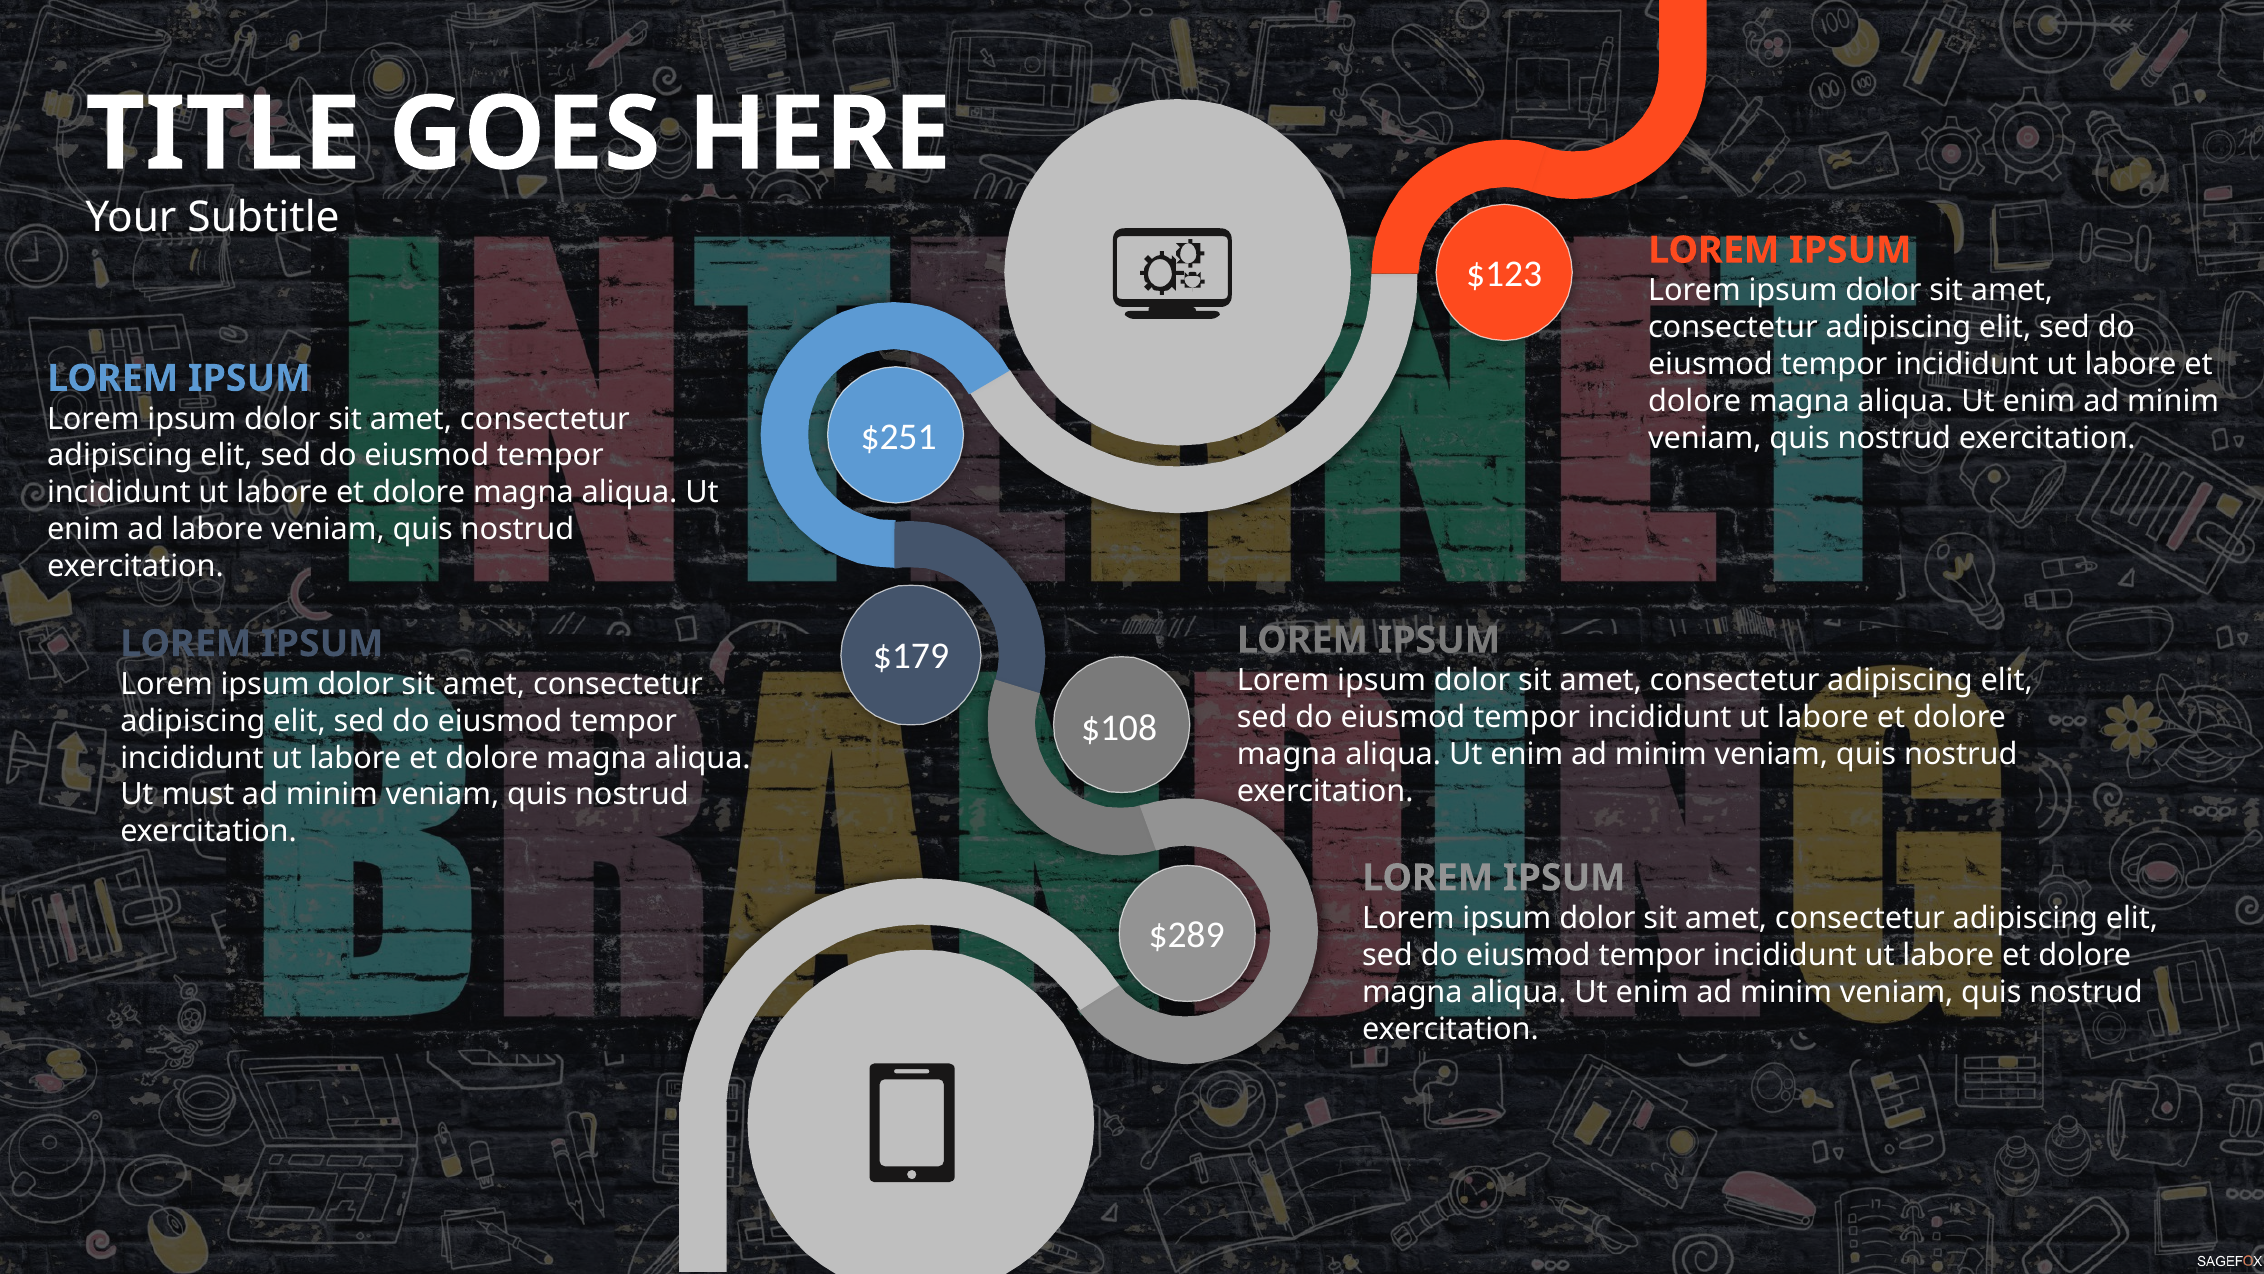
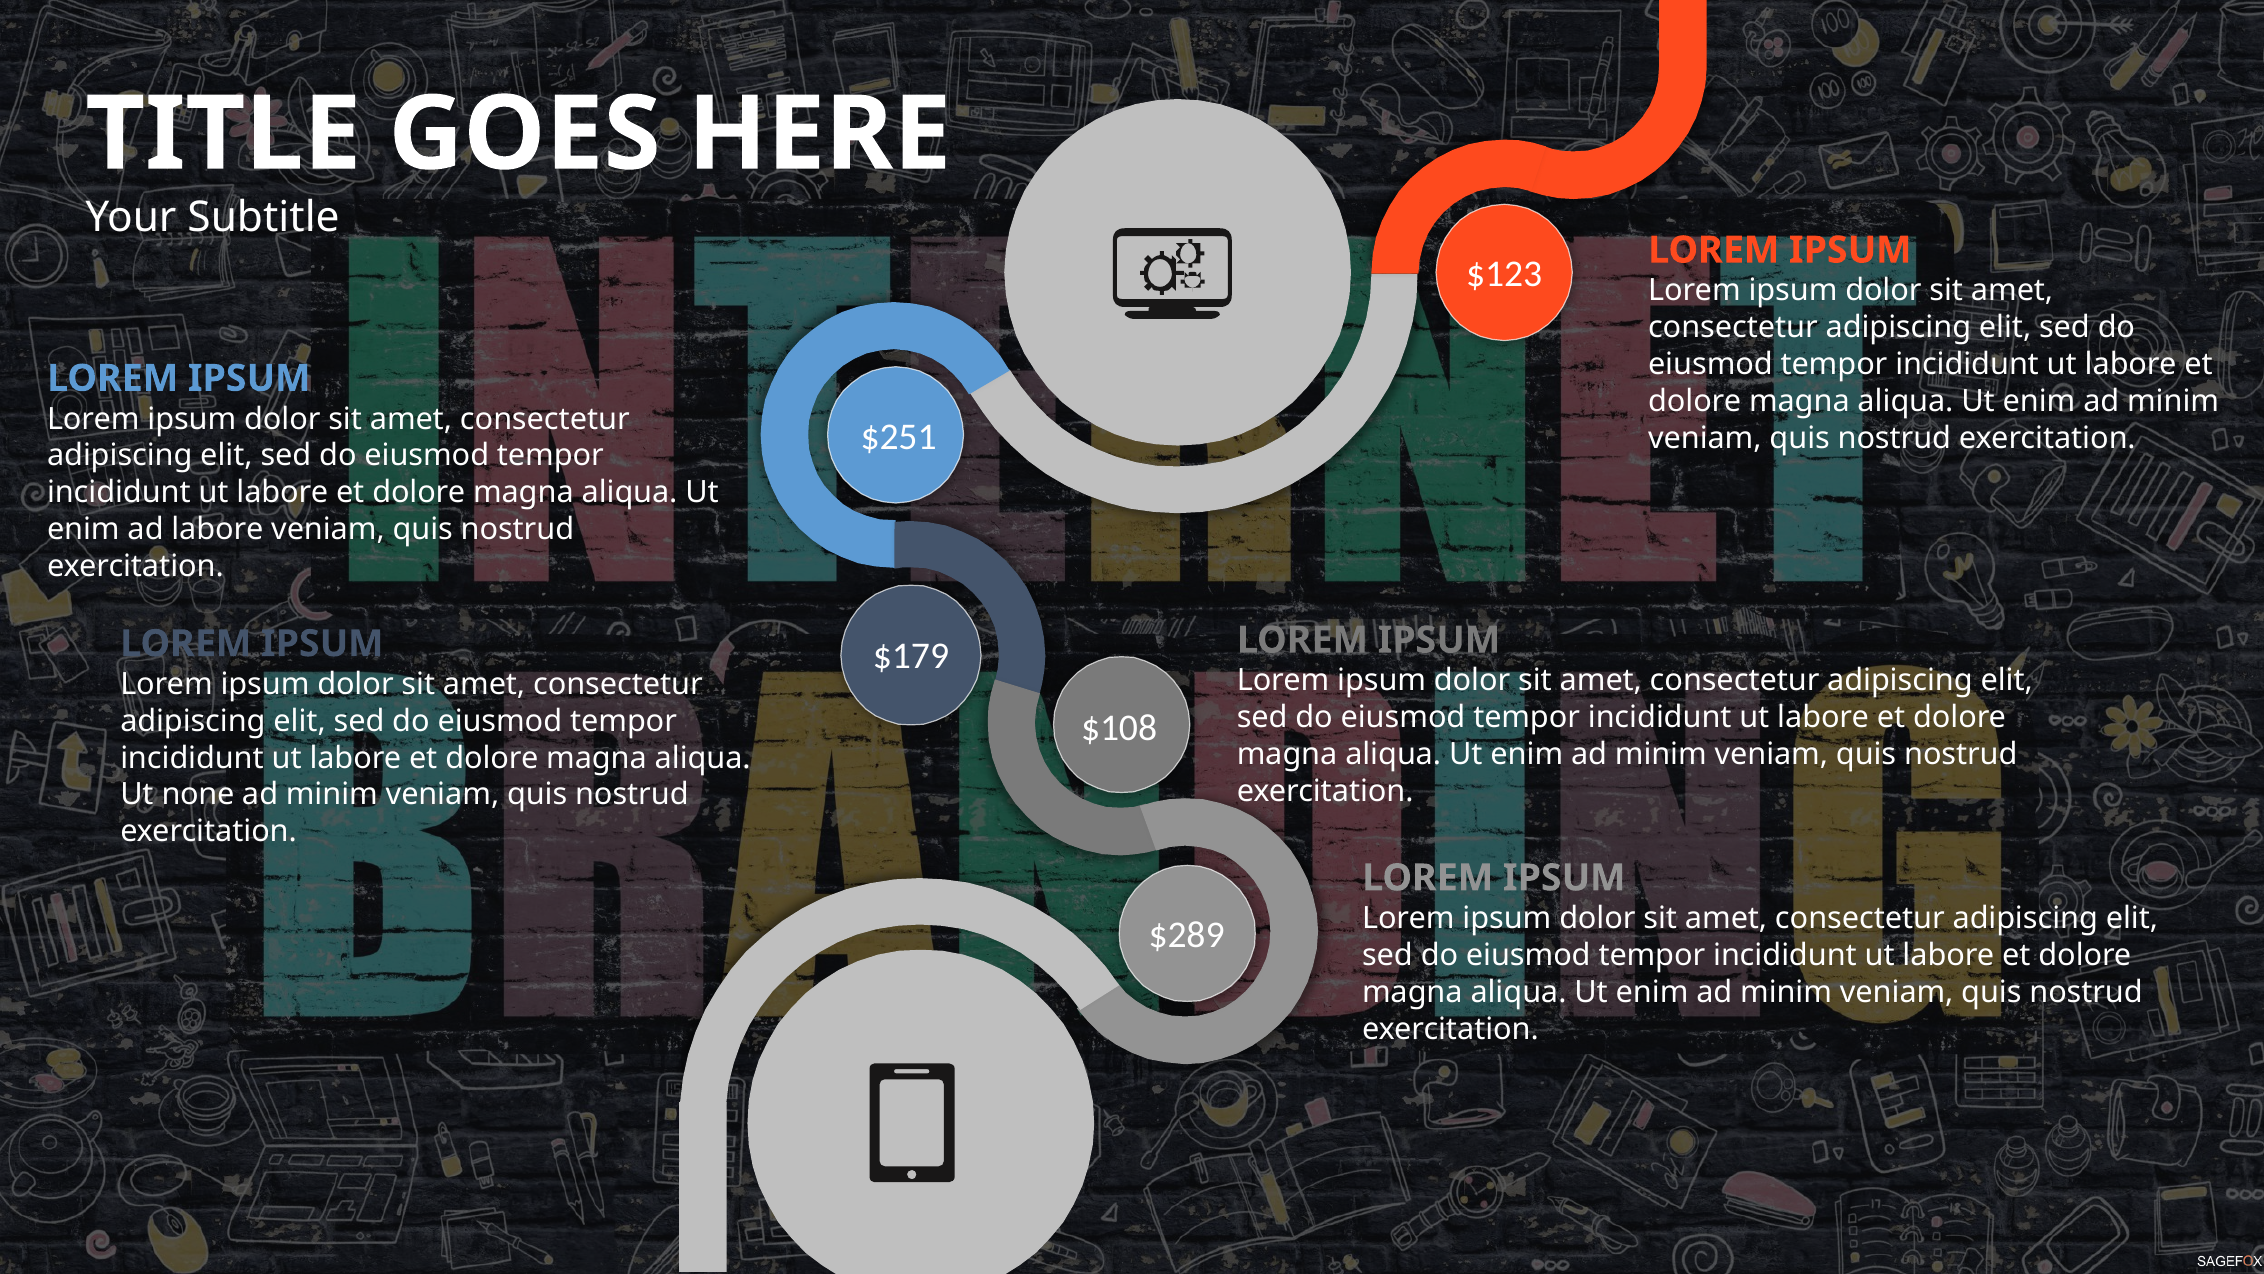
must: must -> none (198, 795)
